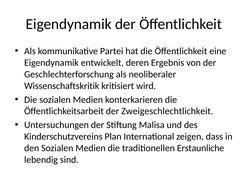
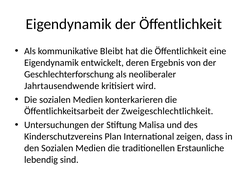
Partei: Partei -> Bleibt (112, 51)
Wissenschaftskritik: Wissenschaftskritik -> Jahrtausendwende (62, 86)
